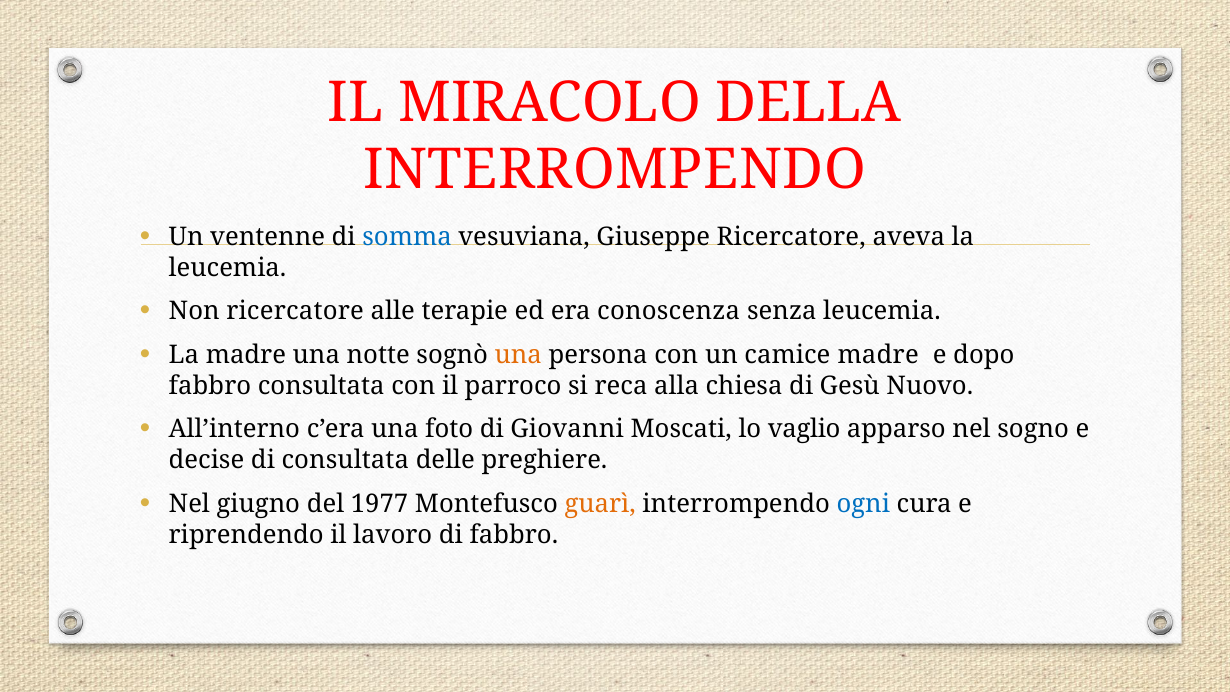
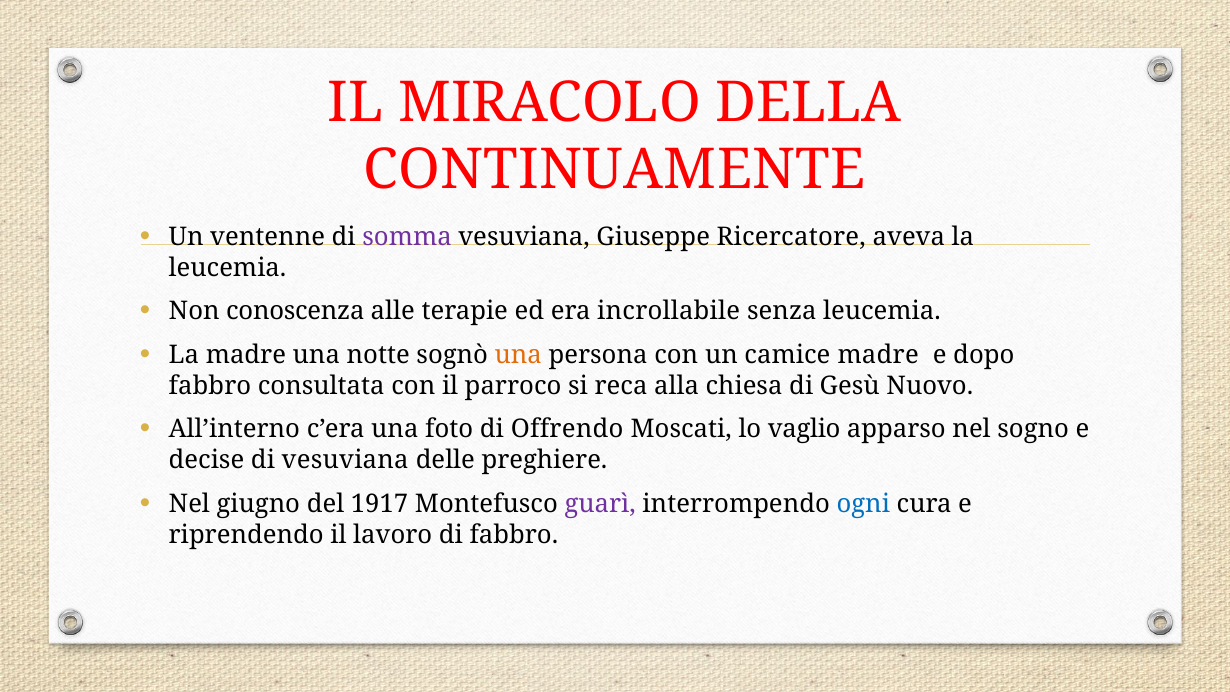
INTERROMPENDO: INTERROMPENDO -> CONTINUAMENTE (615, 170)
somma colour: blue -> purple (407, 237)
Non ricercatore: ricercatore -> conoscenza (295, 311)
conoscenza: conoscenza -> incrollabile (669, 311)
Giovanni: Giovanni -> Offrendo (567, 429)
di consultata: consultata -> vesuviana (345, 460)
1977: 1977 -> 1917 (380, 504)
guarì colour: orange -> purple (600, 504)
